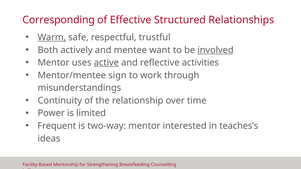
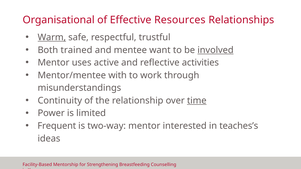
Corresponding: Corresponding -> Organisational (59, 20)
Structured: Structured -> Resources (180, 20)
actively: actively -> trained (76, 50)
active underline: present -> none (106, 63)
sign: sign -> with (118, 75)
time underline: none -> present (197, 101)
